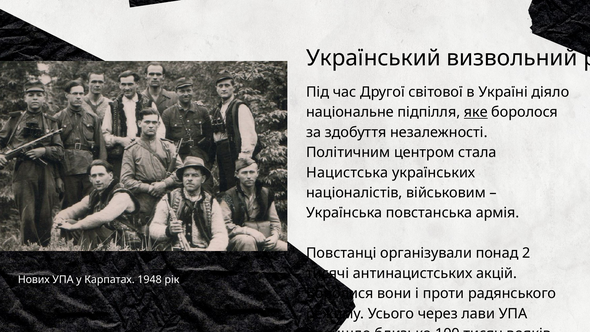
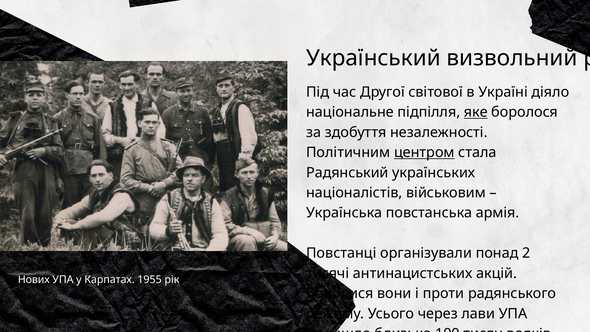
центром underline: none -> present (424, 152)
Нацистська: Нацистська -> Радянський (347, 173)
1948: 1948 -> 1955 (150, 280)
